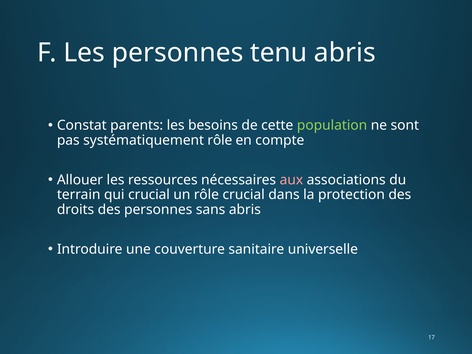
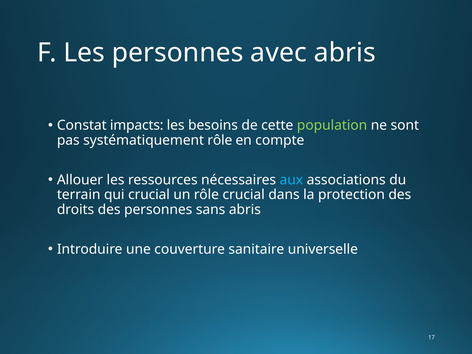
tenu: tenu -> avec (279, 53)
parents: parents -> impacts (137, 125)
aux colour: pink -> light blue (291, 180)
